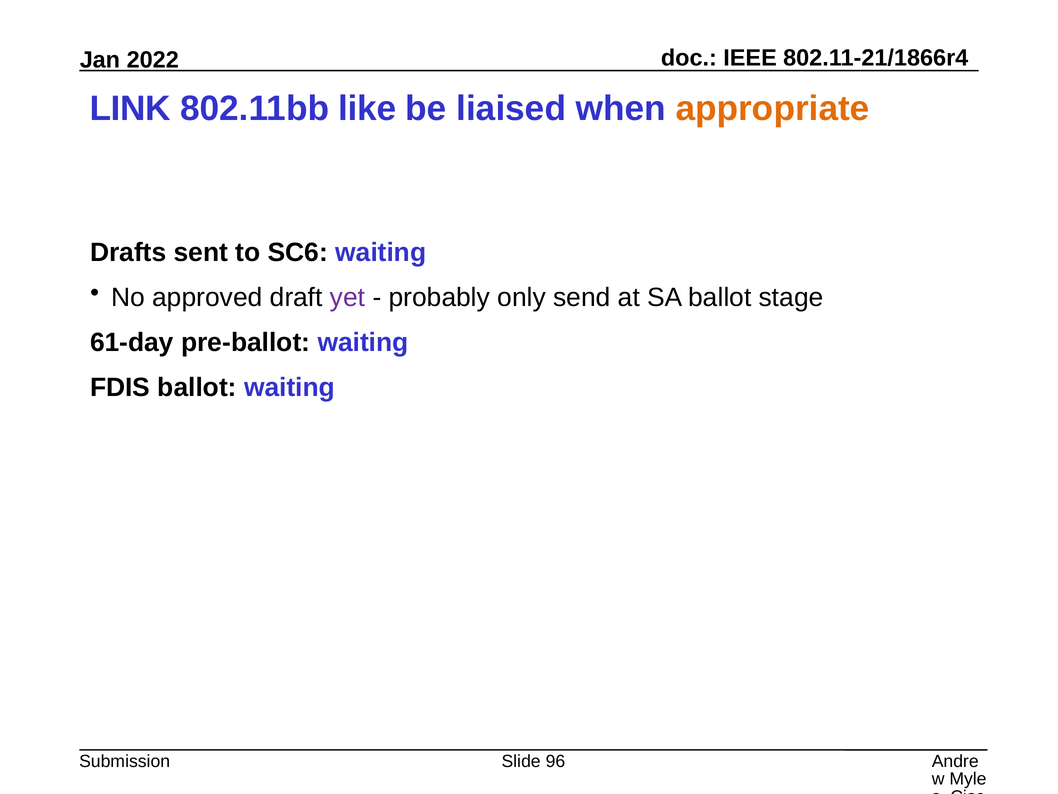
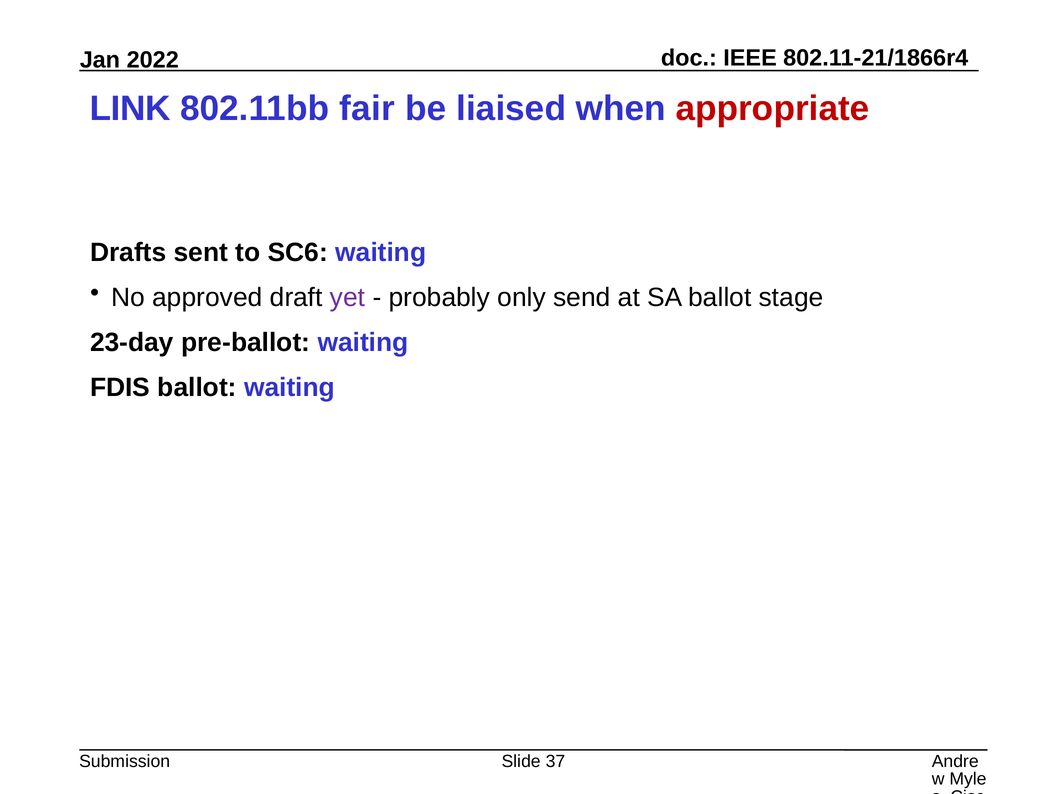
like: like -> fair (367, 108)
appropriate colour: orange -> red (773, 108)
61-day: 61-day -> 23-day (132, 342)
96: 96 -> 37 (555, 761)
